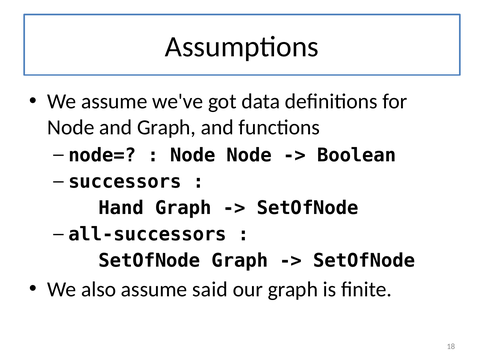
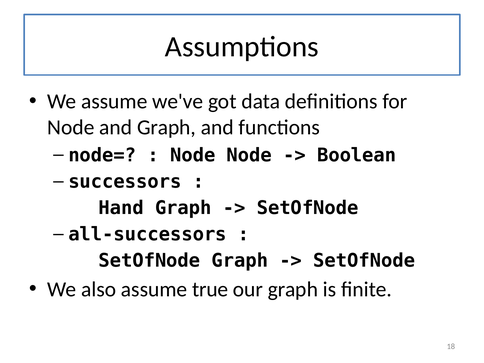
said: said -> true (210, 289)
